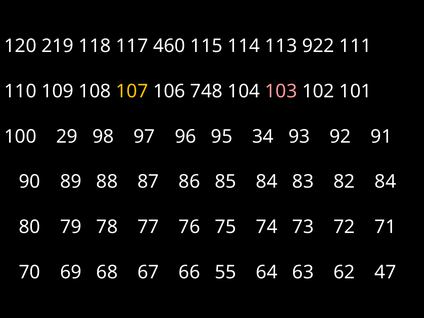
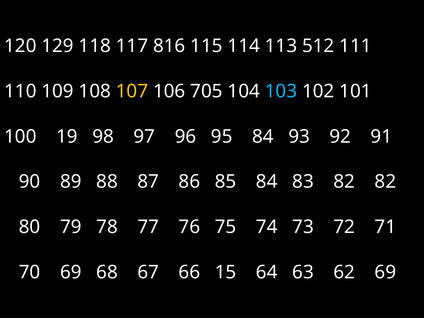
219: 219 -> 129 (58, 46)
460: 460 -> 816 (169, 46)
922: 922 -> 512 (318, 46)
748: 748 -> 705 (206, 91)
103 colour: pink -> light blue (281, 91)
29: 29 -> 19 (67, 136)
95 34: 34 -> 84 (263, 136)
82 84: 84 -> 82 (385, 182)
55: 55 -> 15 (226, 272)
62 47: 47 -> 69 (385, 272)
